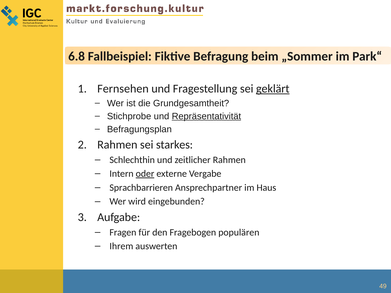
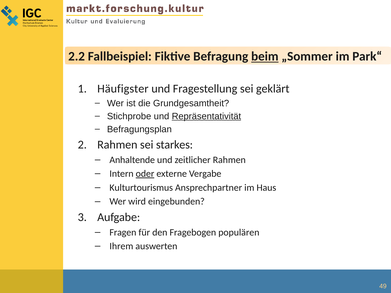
6.8: 6.8 -> 2.2 (77, 56)
beim underline: none -> present (265, 56)
Fernsehen: Fernsehen -> Häufigster (123, 89)
geklärt underline: present -> none (273, 89)
Schlechthin: Schlechthin -> Anhaltende (132, 160)
Sprachbarrieren: Sprachbarrieren -> Kulturtourismus (141, 188)
